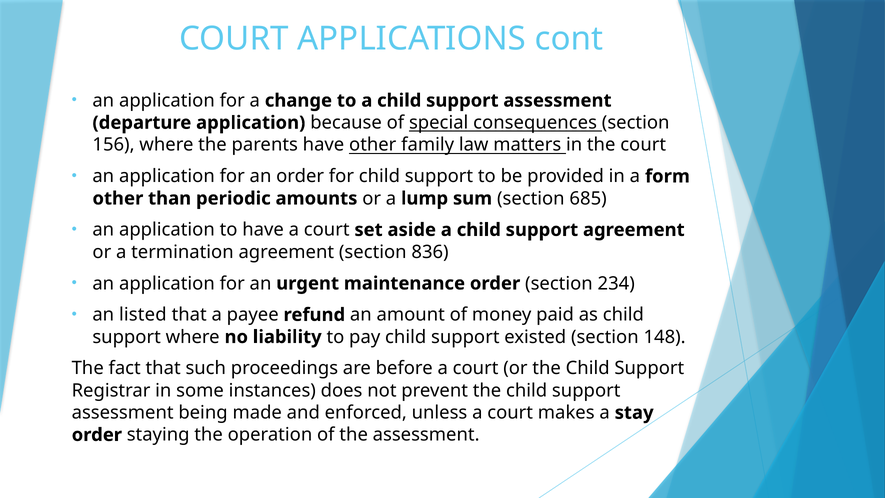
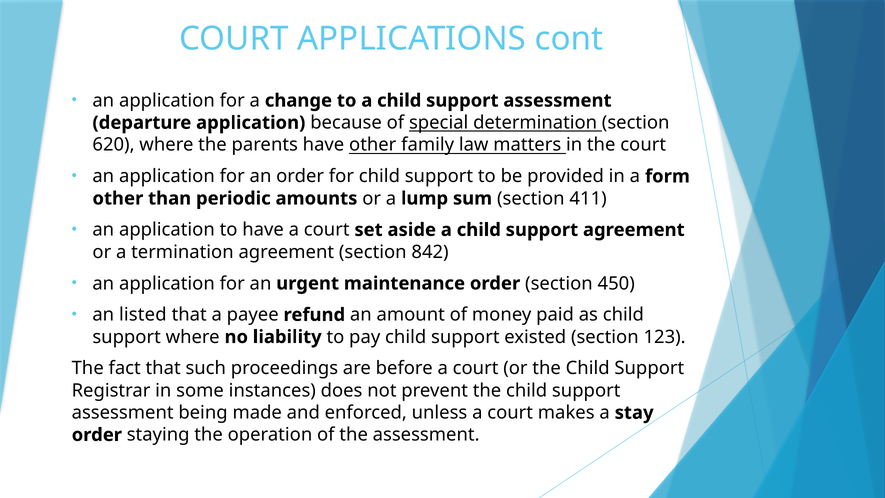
consequences: consequences -> determination (535, 123)
156: 156 -> 620 (114, 145)
685: 685 -> 411 (588, 198)
836: 836 -> 842 (430, 252)
234: 234 -> 450 (616, 283)
148: 148 -> 123 (665, 337)
